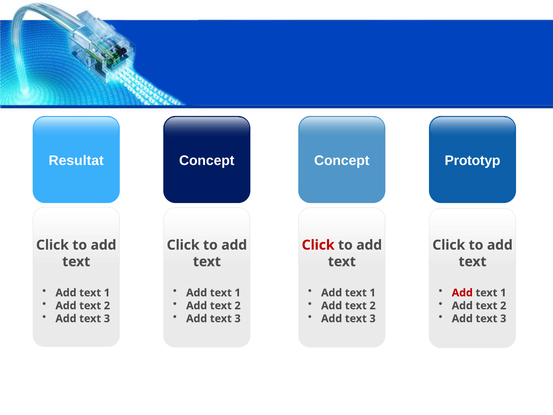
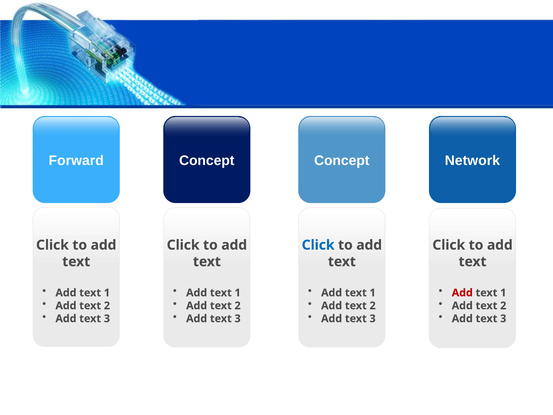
Resultat: Resultat -> Forward (76, 160)
Prototyp: Prototyp -> Network (472, 160)
Click colour: red -> blue (318, 245)
